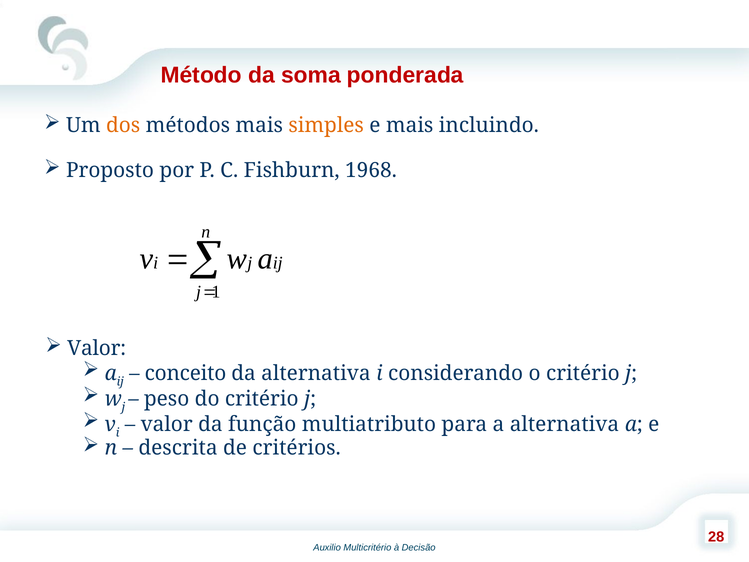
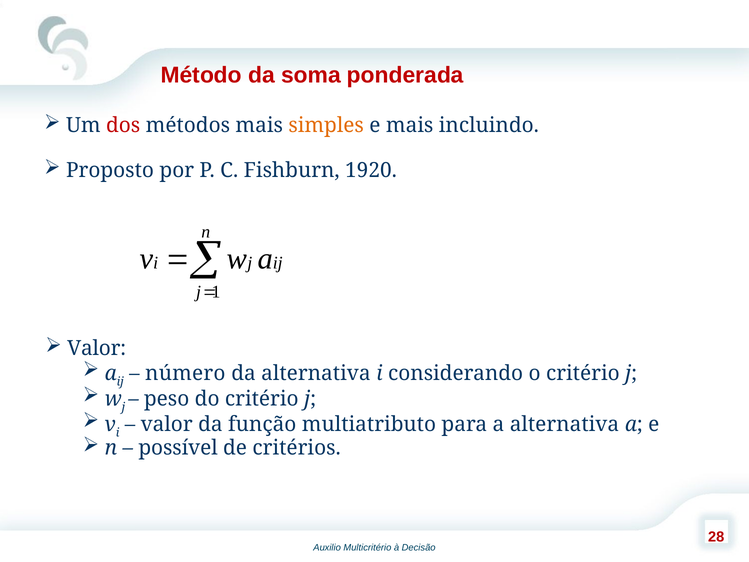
dos colour: orange -> red (123, 126)
1968: 1968 -> 1920 (371, 170)
conceito: conceito -> número (185, 373)
descrita: descrita -> possível (178, 448)
